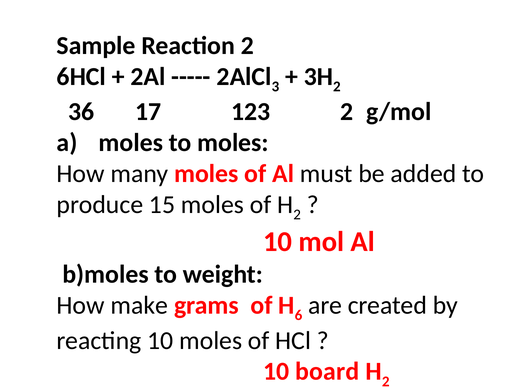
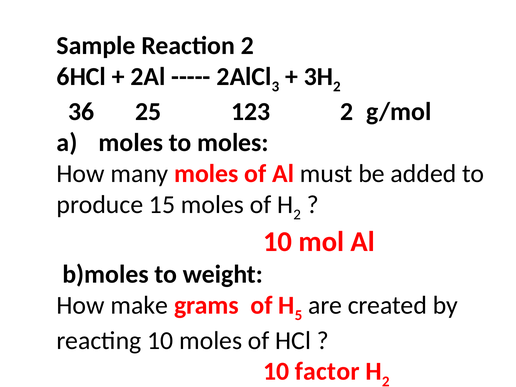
17: 17 -> 25 (148, 112)
6: 6 -> 5 (299, 315)
board: board -> factor (327, 371)
